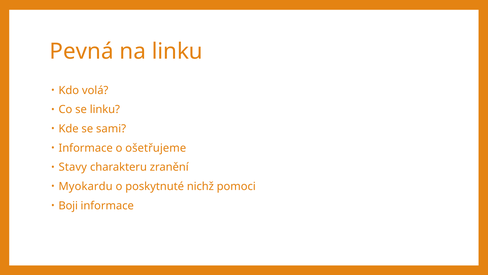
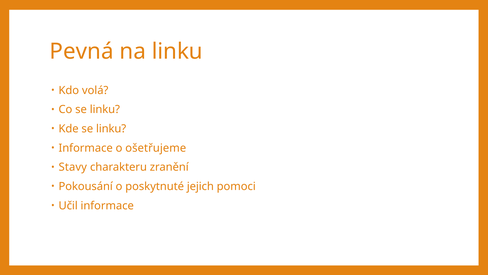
Kde se sami: sami -> linku (111, 129)
Myokardu: Myokardu -> Pokousání (86, 186)
nichž: nichž -> jejich (200, 186)
Boji: Boji -> Učil (68, 205)
